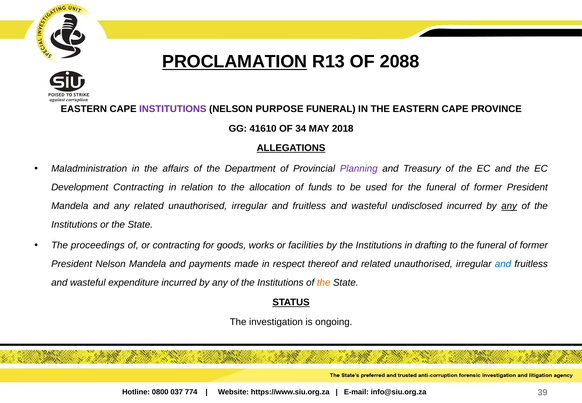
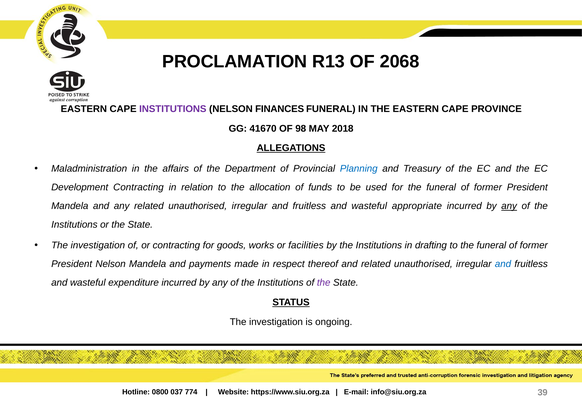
PROCLAMATION underline: present -> none (235, 62)
2088: 2088 -> 2068 (400, 62)
PURPOSE: PURPOSE -> FINANCES (280, 109)
41610: 41610 -> 41670 (263, 128)
34: 34 -> 98 (301, 128)
Planning colour: purple -> blue (359, 169)
undisclosed: undisclosed -> appropriate (417, 206)
proceedings: proceedings -> investigation (98, 245)
the colour: orange -> purple (324, 283)
